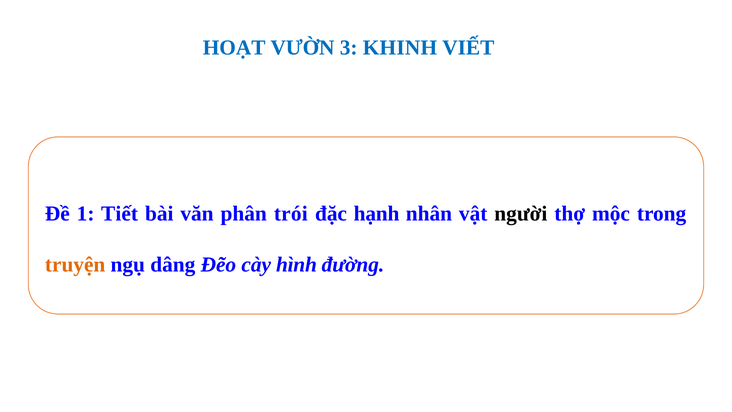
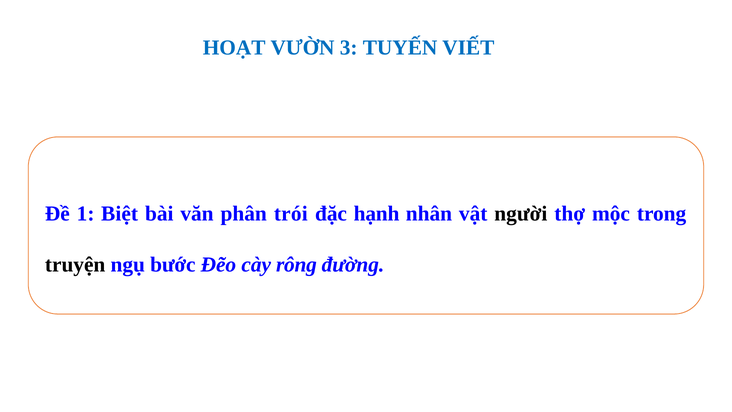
KHINH: KHINH -> TUYẾN (400, 48)
Tiết: Tiết -> Biệt (120, 213)
truyện colour: orange -> black (75, 265)
dâng: dâng -> bước (173, 265)
hình: hình -> rông (296, 265)
